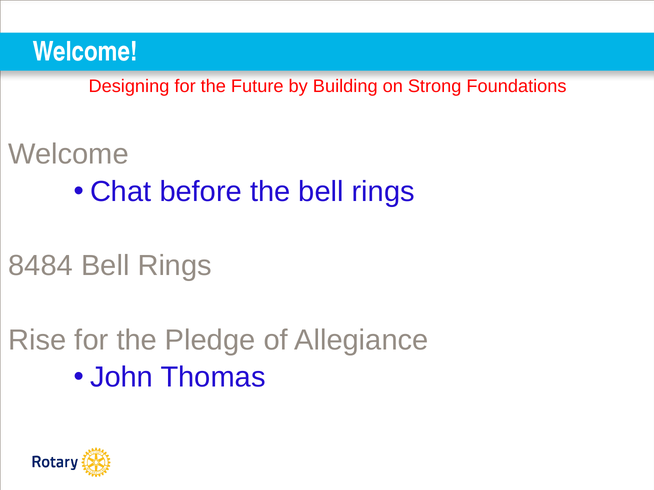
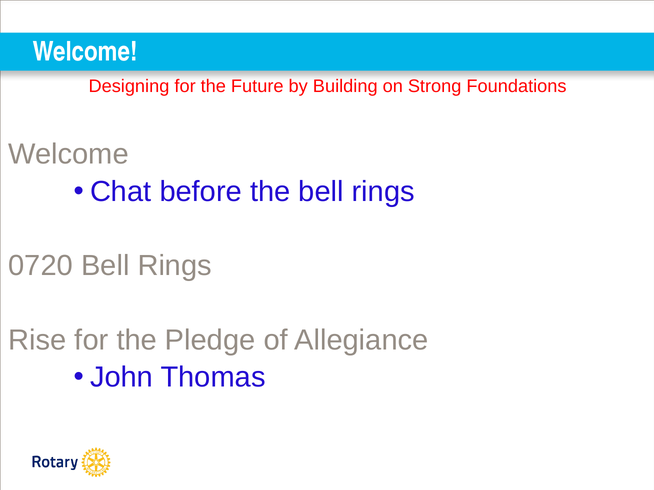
8484: 8484 -> 0720 (41, 266)
